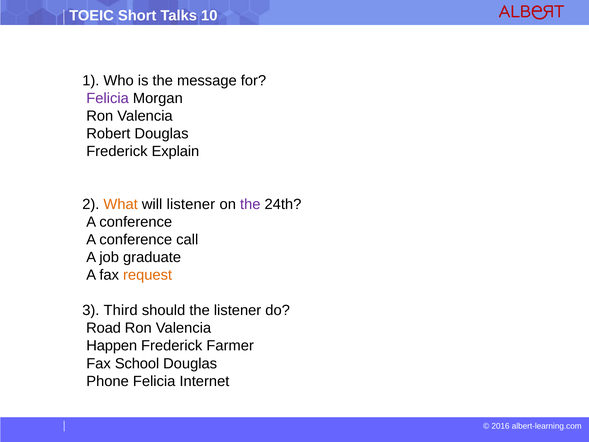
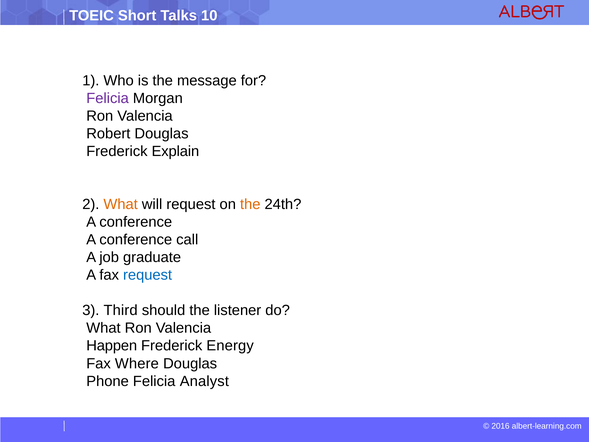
will listener: listener -> request (191, 204)
the colour: purple -> orange (250, 204)
request colour: orange -> blue (148, 275)
Road: Road -> What (103, 328)
Farmer: Farmer -> Energy (230, 346)
School: School -> Where (137, 363)
Internet: Internet -> Analyst (204, 381)
